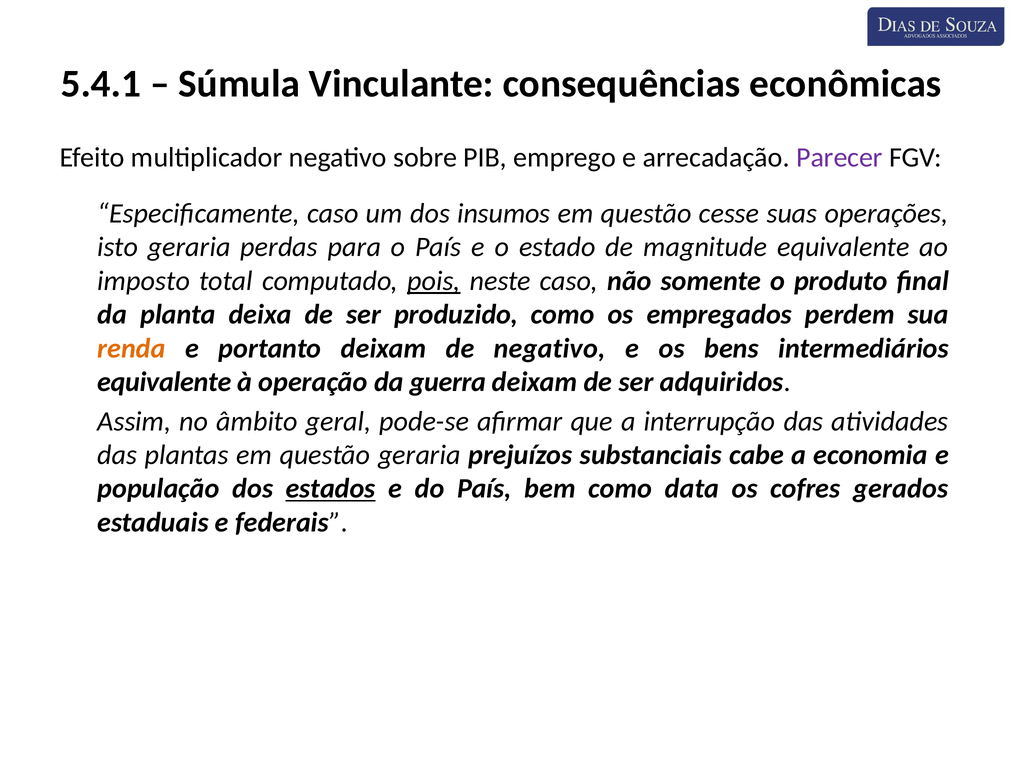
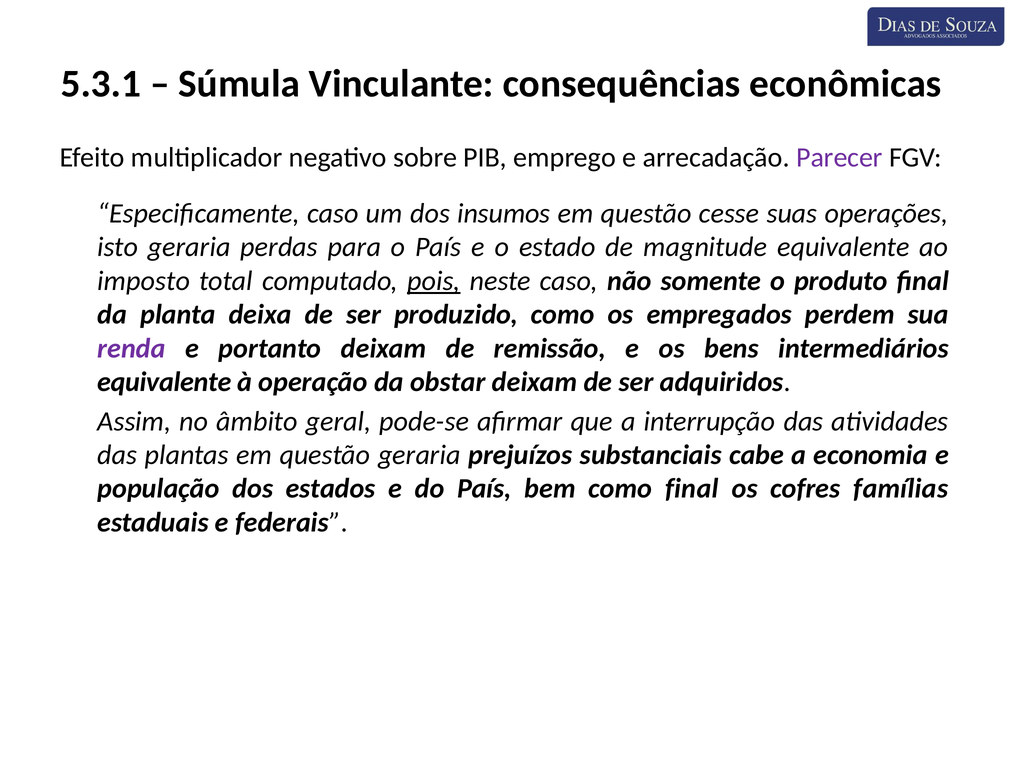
5.4.1: 5.4.1 -> 5.3.1 (101, 84)
renda colour: orange -> purple (132, 348)
de negativo: negativo -> remissão (550, 348)
guerra: guerra -> obstar (448, 382)
estados underline: present -> none (331, 489)
como data: data -> final (692, 489)
gerados: gerados -> famílias (901, 489)
